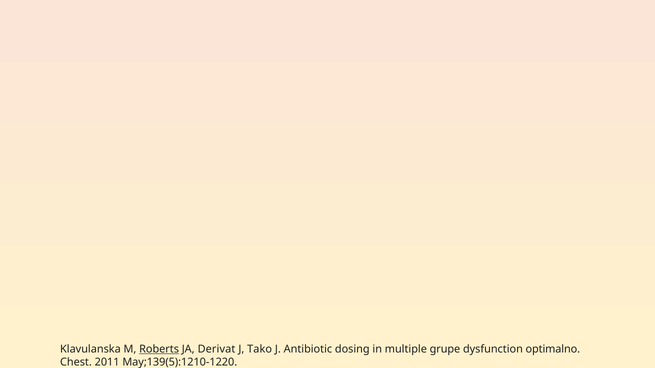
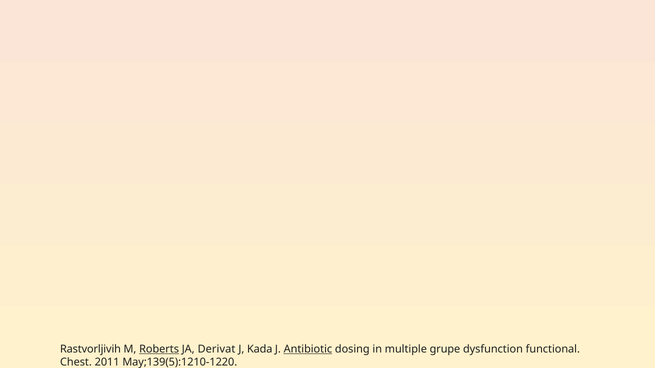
Klavulanska: Klavulanska -> Rastvorljivih (90, 349)
Tako: Tako -> Kada (260, 349)
Antibiotic underline: none -> present (308, 349)
optimalno: optimalno -> functional (553, 349)
